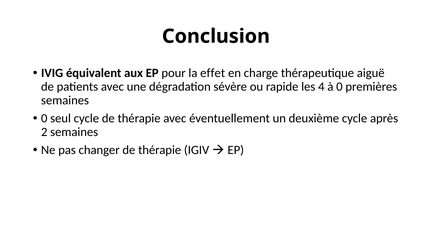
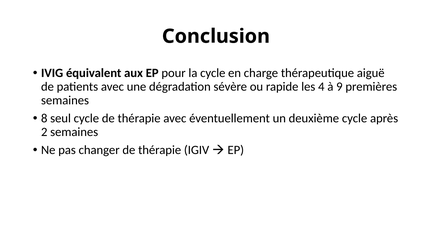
la effet: effet -> cycle (213, 73)
à 0: 0 -> 9 (339, 87)
0: 0 -> 8 (44, 118)
